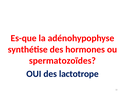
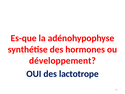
spermatozoïdes: spermatozoïdes -> développement (62, 61)
